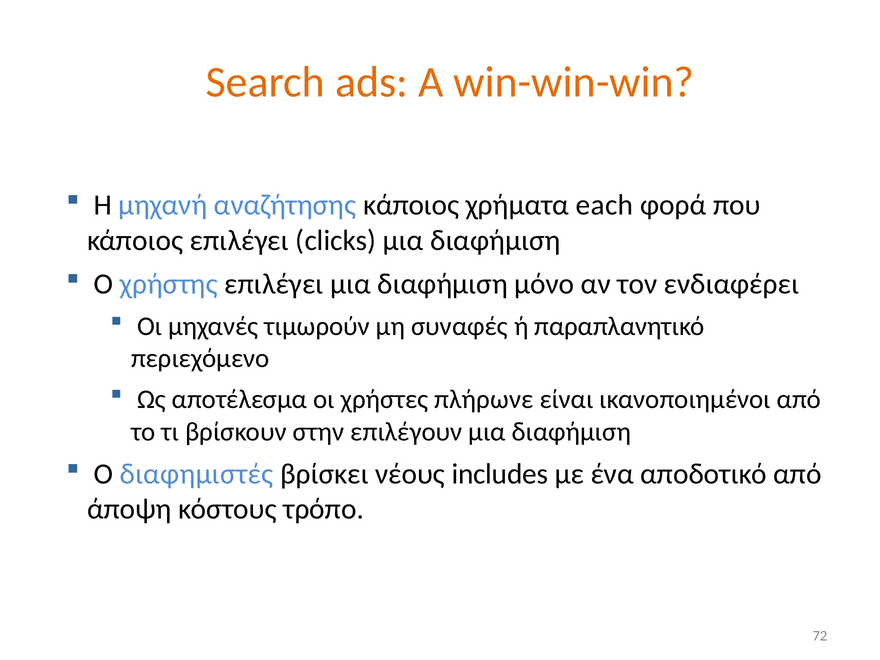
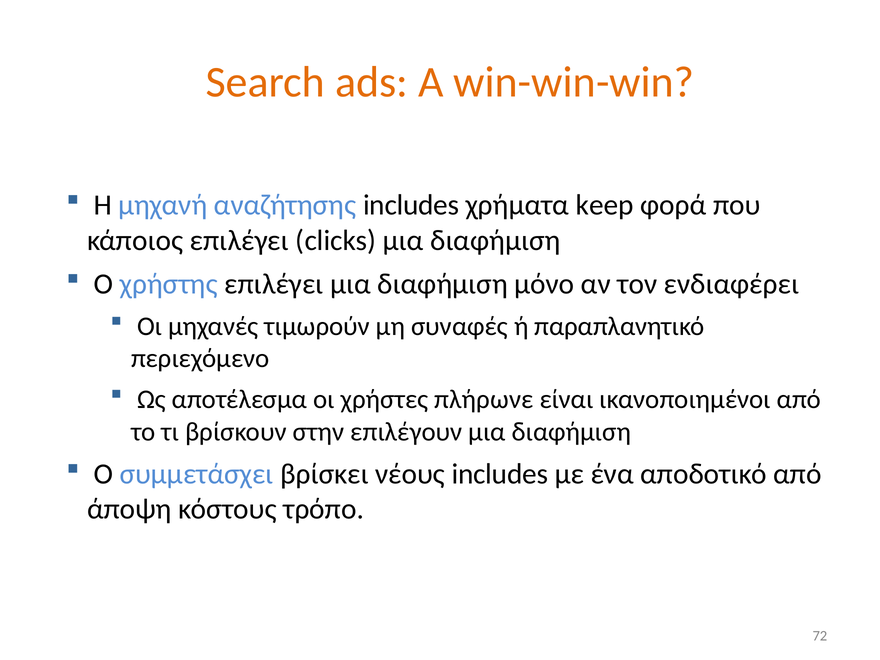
αναζήτησης κάποιος: κάποιος -> includes (411, 205)
each: each -> keep (605, 205)
διαφημιστές: διαφημιστές -> συμμετάσχει (197, 474)
